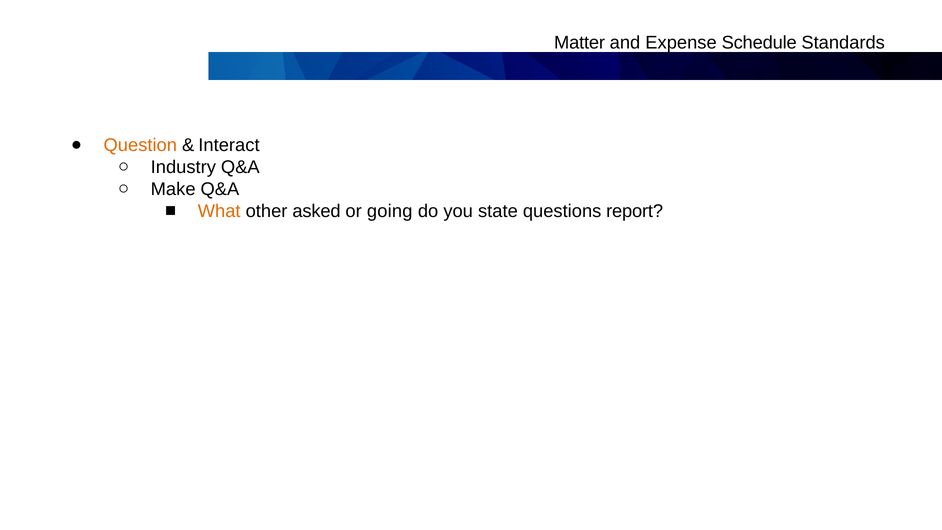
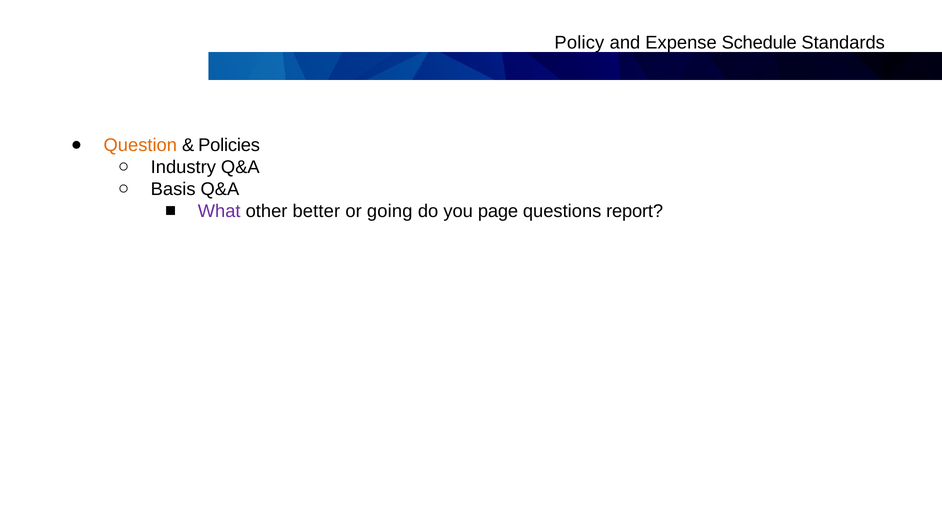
Matter: Matter -> Policy (579, 43)
Interact: Interact -> Policies (229, 145)
Make: Make -> Basis (173, 189)
What colour: orange -> purple (219, 211)
asked: asked -> better (316, 211)
state: state -> page (498, 211)
